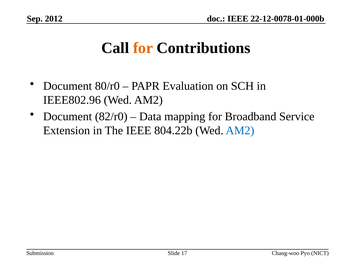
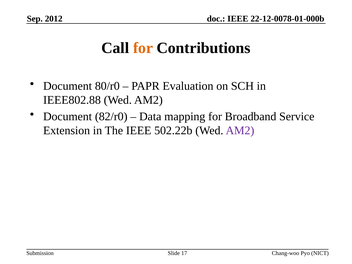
IEEE802.96: IEEE802.96 -> IEEE802.88 (72, 100)
804.22b: 804.22b -> 502.22b (173, 130)
AM2 colour: blue -> purple (240, 130)
